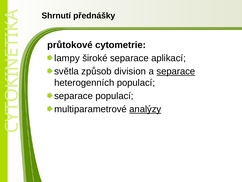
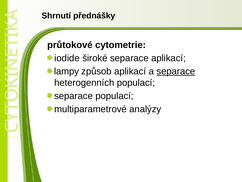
lampy: lampy -> iodide (67, 58)
světla: světla -> lampy (67, 71)
způsob division: division -> aplikací (130, 71)
analýzy underline: present -> none (145, 109)
